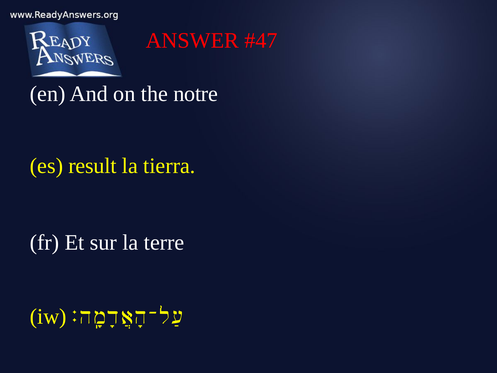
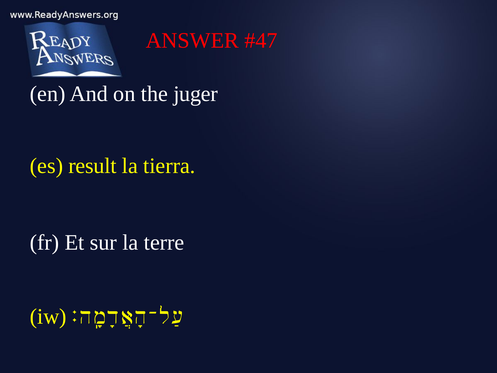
notre: notre -> juger (196, 94)
